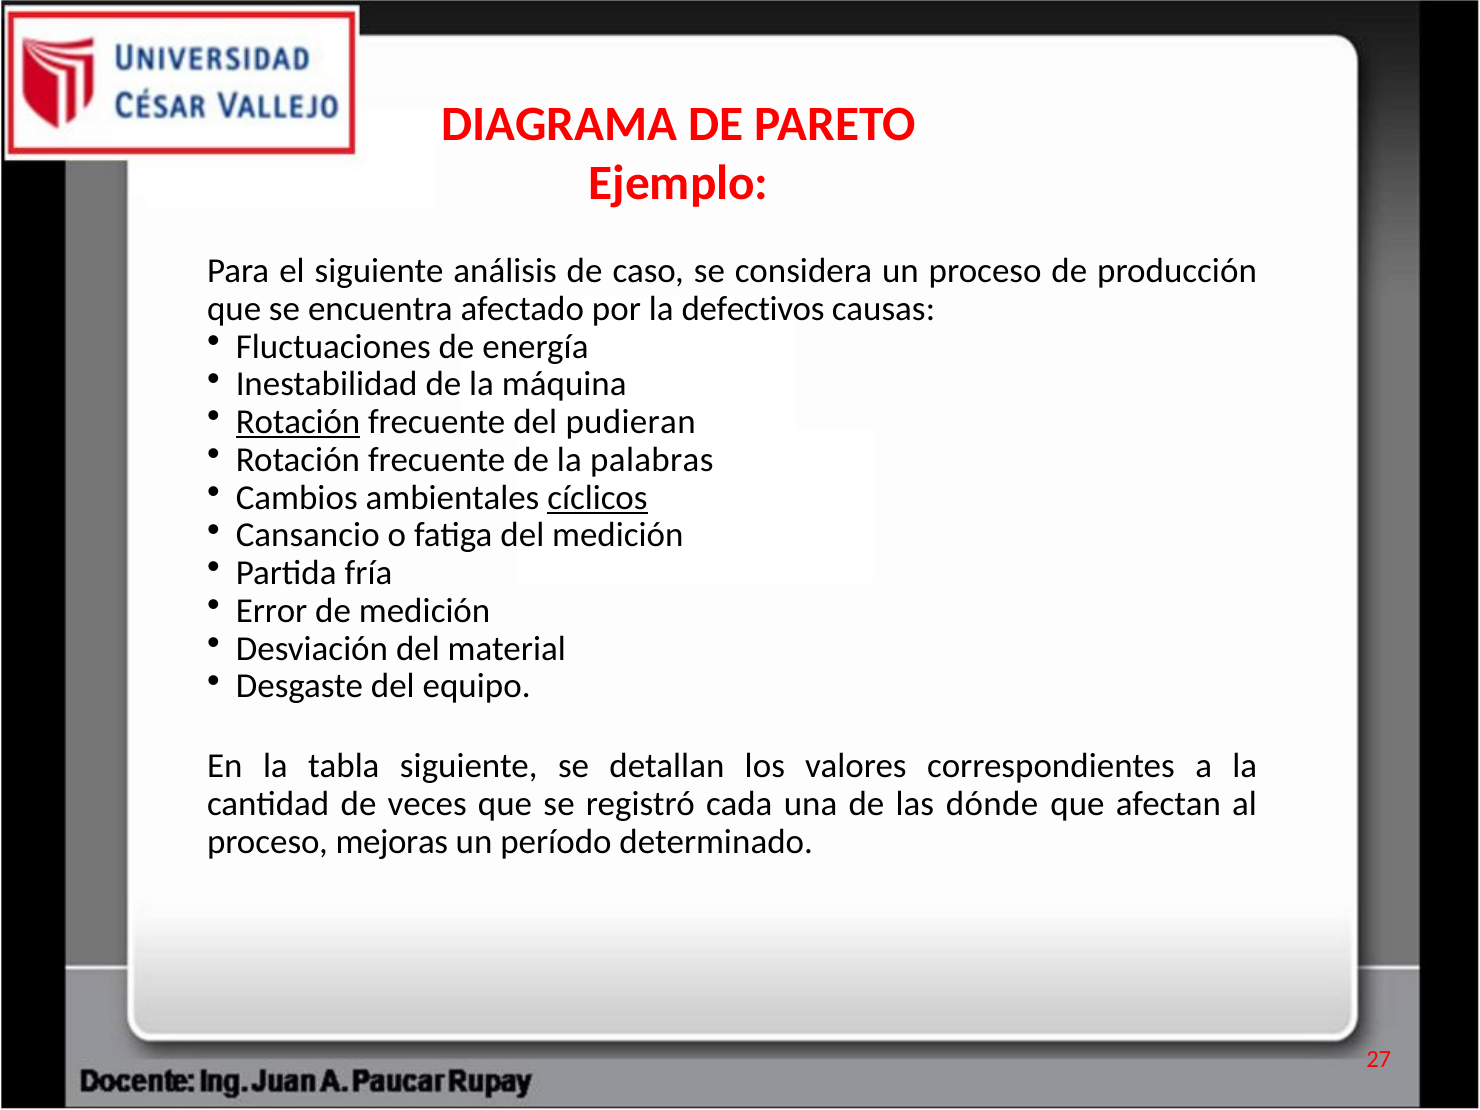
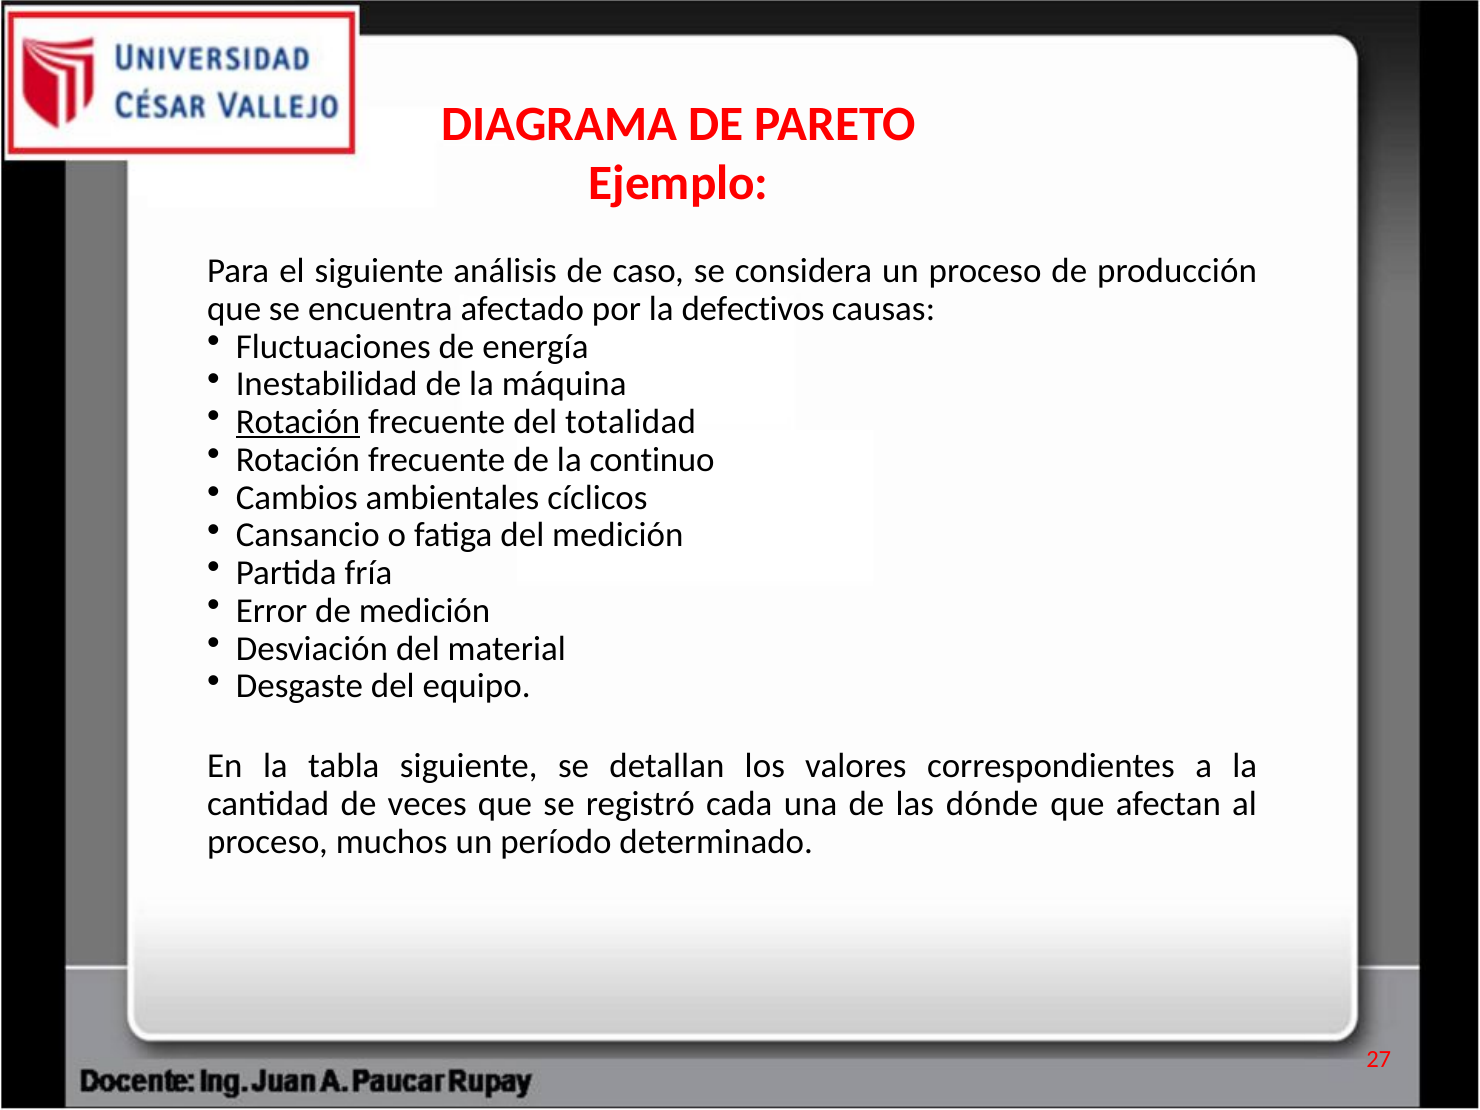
pudieran: pudieran -> totalidad (631, 422)
palabras: palabras -> continuo (652, 460)
cíclicos underline: present -> none (597, 498)
mejoras: mejoras -> muchos (392, 842)
